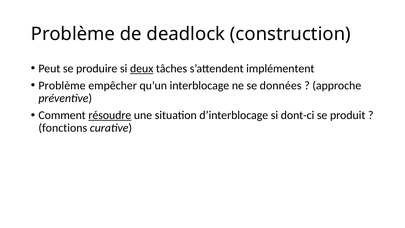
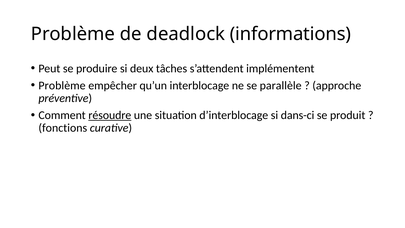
construction: construction -> informations (290, 34)
deux underline: present -> none (142, 68)
données: données -> parallèle (281, 85)
dont-ci: dont-ci -> dans-ci (298, 115)
